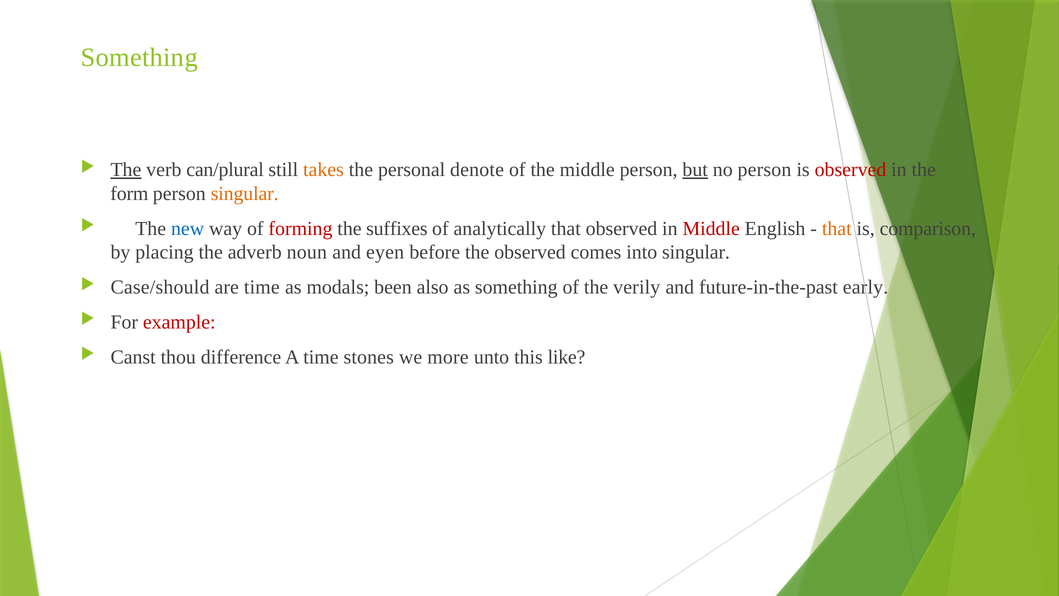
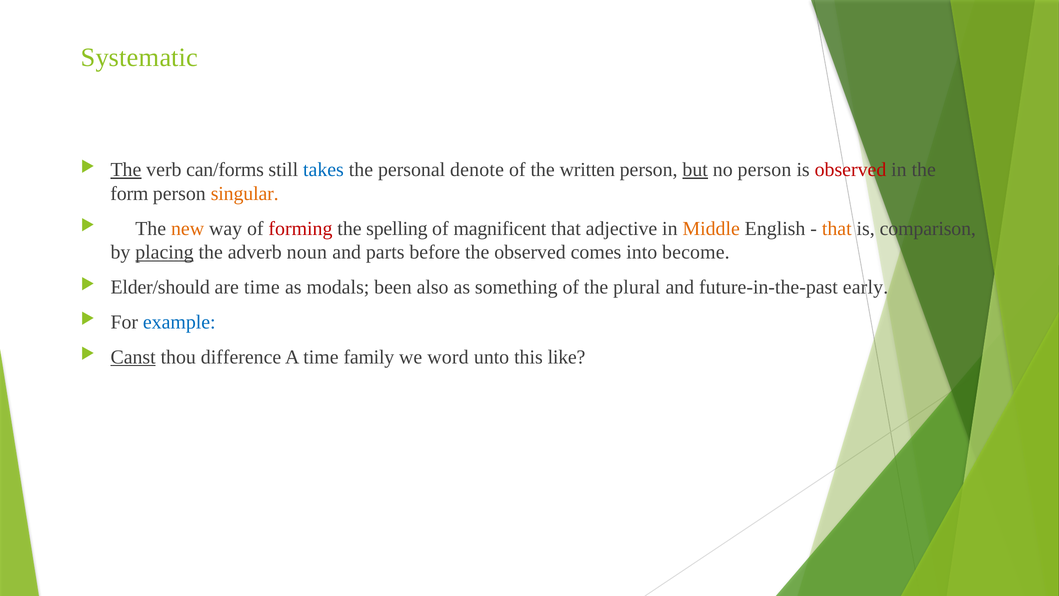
Something: Something -> Systematic (139, 57)
can/plural: can/plural -> can/forms (225, 170)
takes colour: orange -> blue (323, 170)
the middle: middle -> written (587, 170)
new colour: blue -> orange (188, 228)
suffixes: suffixes -> spelling (397, 228)
analytically: analytically -> magnificent (500, 228)
that observed: observed -> adjective (621, 228)
Middle colour: red -> orange (711, 228)
placing underline: none -> present (164, 252)
eyen: eyen -> parts (385, 252)
into singular: singular -> become (696, 252)
Case/should: Case/should -> Elder/should (160, 287)
verily: verily -> plural (637, 287)
example colour: red -> blue (179, 322)
Canst underline: none -> present (133, 357)
stones: stones -> family (369, 357)
more: more -> word (448, 357)
